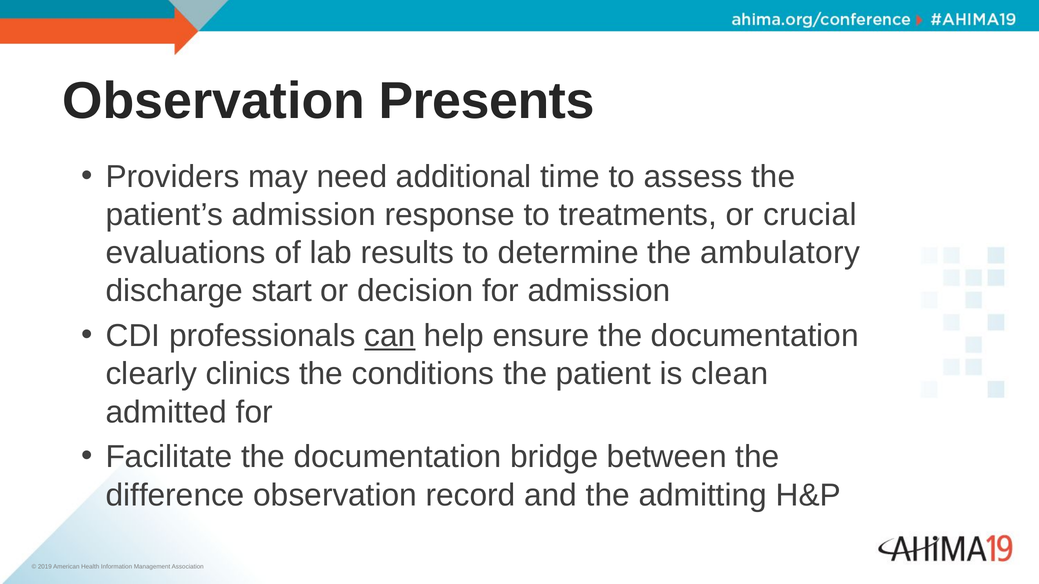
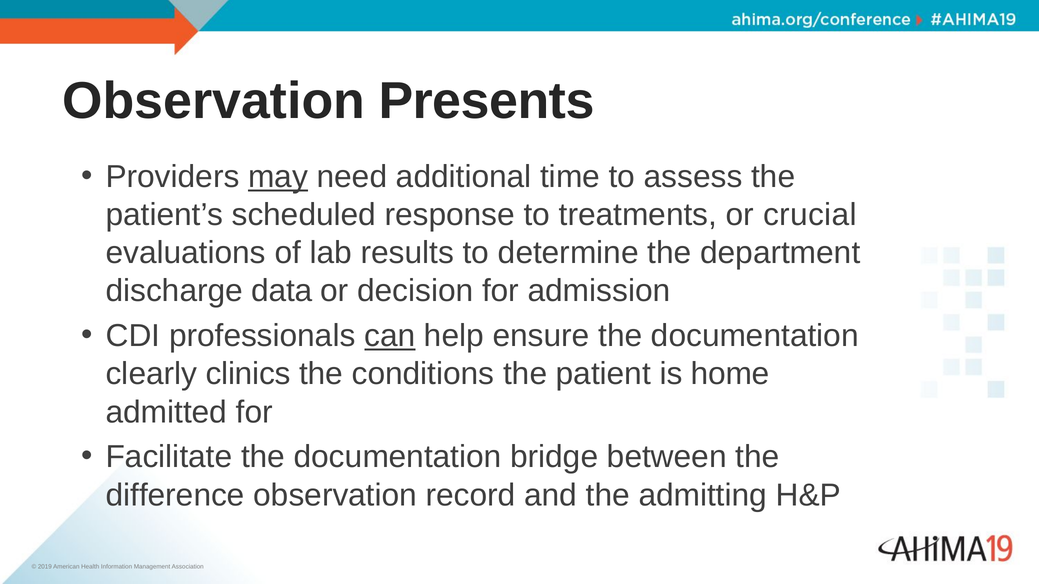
may underline: none -> present (278, 177)
patient’s admission: admission -> scheduled (304, 215)
ambulatory: ambulatory -> department (780, 253)
start: start -> data (282, 291)
clean: clean -> home (730, 374)
